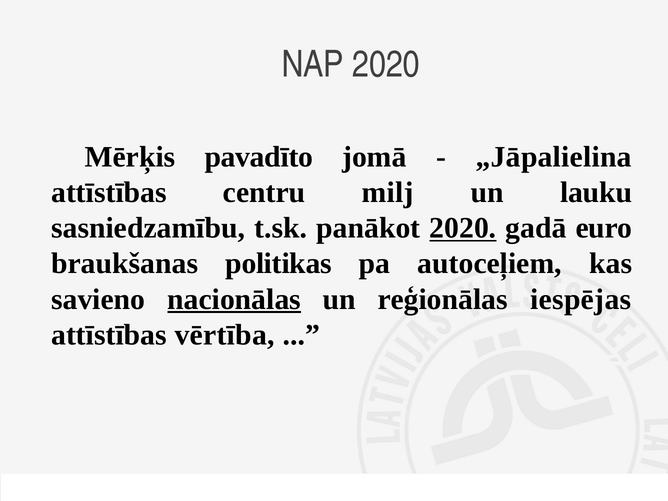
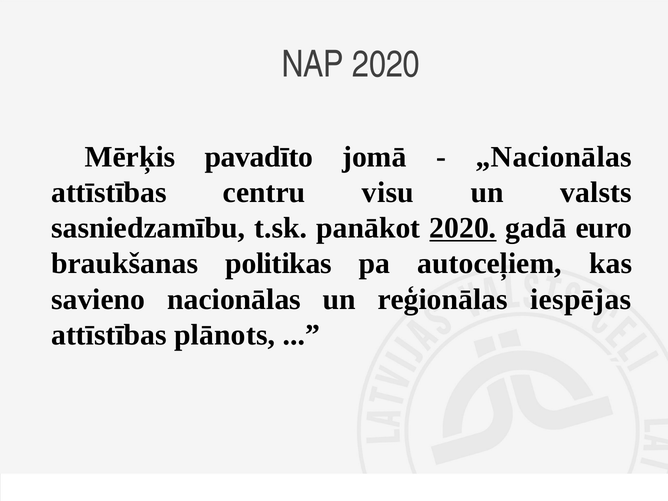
„Jāpalielina: „Jāpalielina -> „Nacionālas (554, 157)
milj: milj -> visu (388, 192)
lauku: lauku -> valsts (596, 192)
nacionālas underline: present -> none (234, 299)
vērtība: vērtība -> plānots (225, 335)
